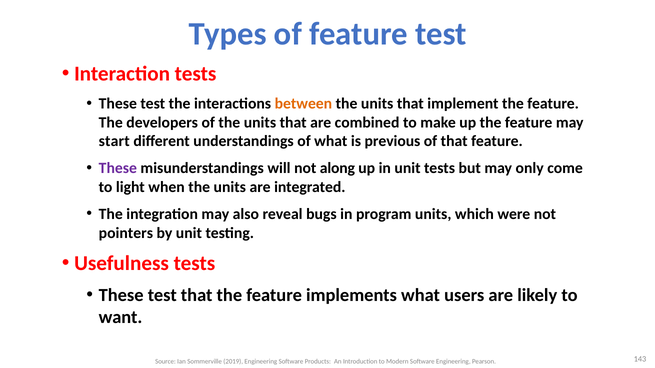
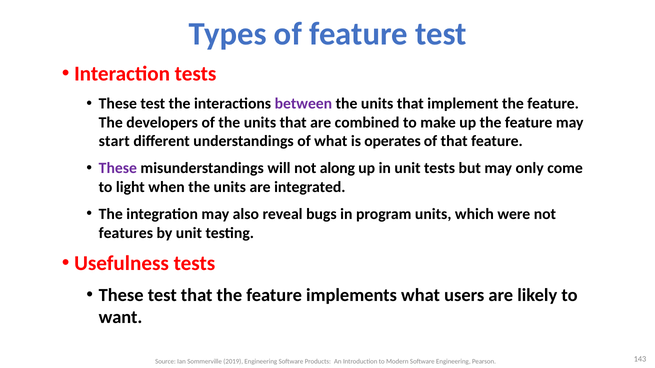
between colour: orange -> purple (303, 104)
previous: previous -> operates (393, 141)
pointers: pointers -> features (126, 233)
